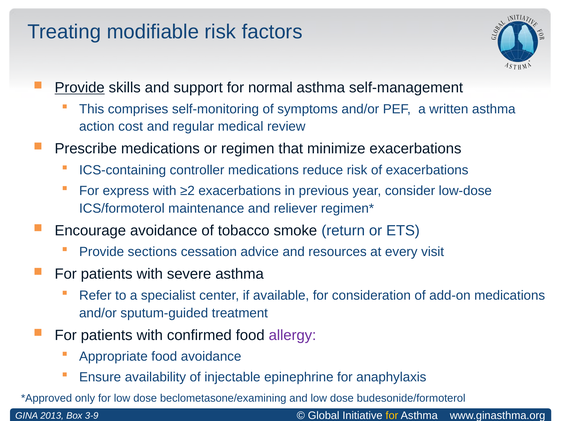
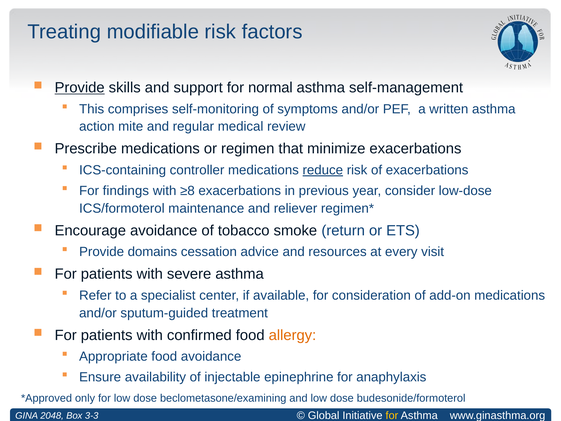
cost: cost -> mite (131, 127)
reduce underline: none -> present (323, 170)
express: express -> findings (126, 191)
≥2: ≥2 -> ≥8 (187, 191)
sections: sections -> domains (152, 252)
allergy colour: purple -> orange (292, 335)
2013: 2013 -> 2048 (52, 415)
3-9: 3-9 -> 3-3 (92, 415)
